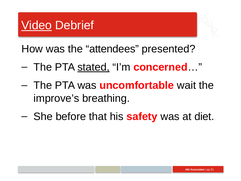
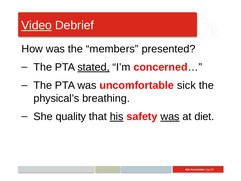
attendees: attendees -> members (112, 49)
wait: wait -> sick (186, 85)
improve’s: improve’s -> physical’s (56, 98)
before: before -> quality (71, 116)
his underline: none -> present (117, 116)
was underline: none -> present (170, 116)
